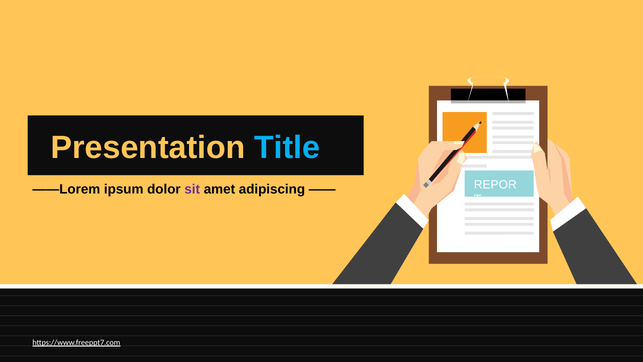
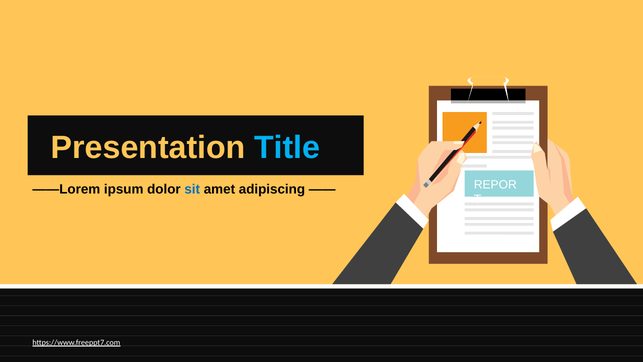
sit colour: purple -> blue (192, 189)
